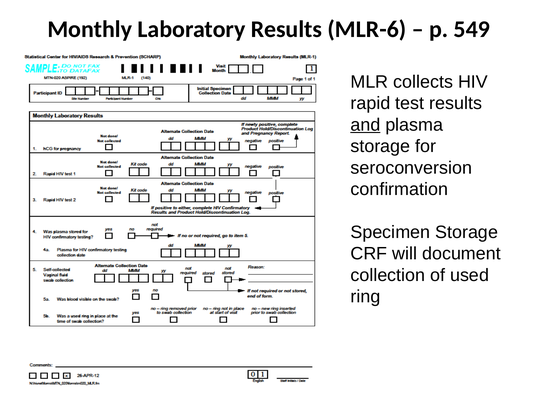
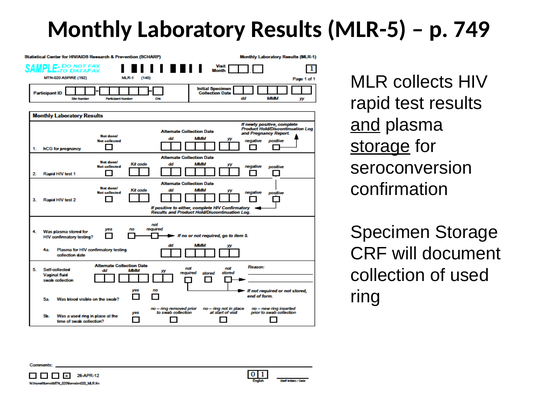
MLR-6: MLR-6 -> MLR-5 (367, 29)
549: 549 -> 749 (472, 29)
storage underline: none -> present (380, 146)
